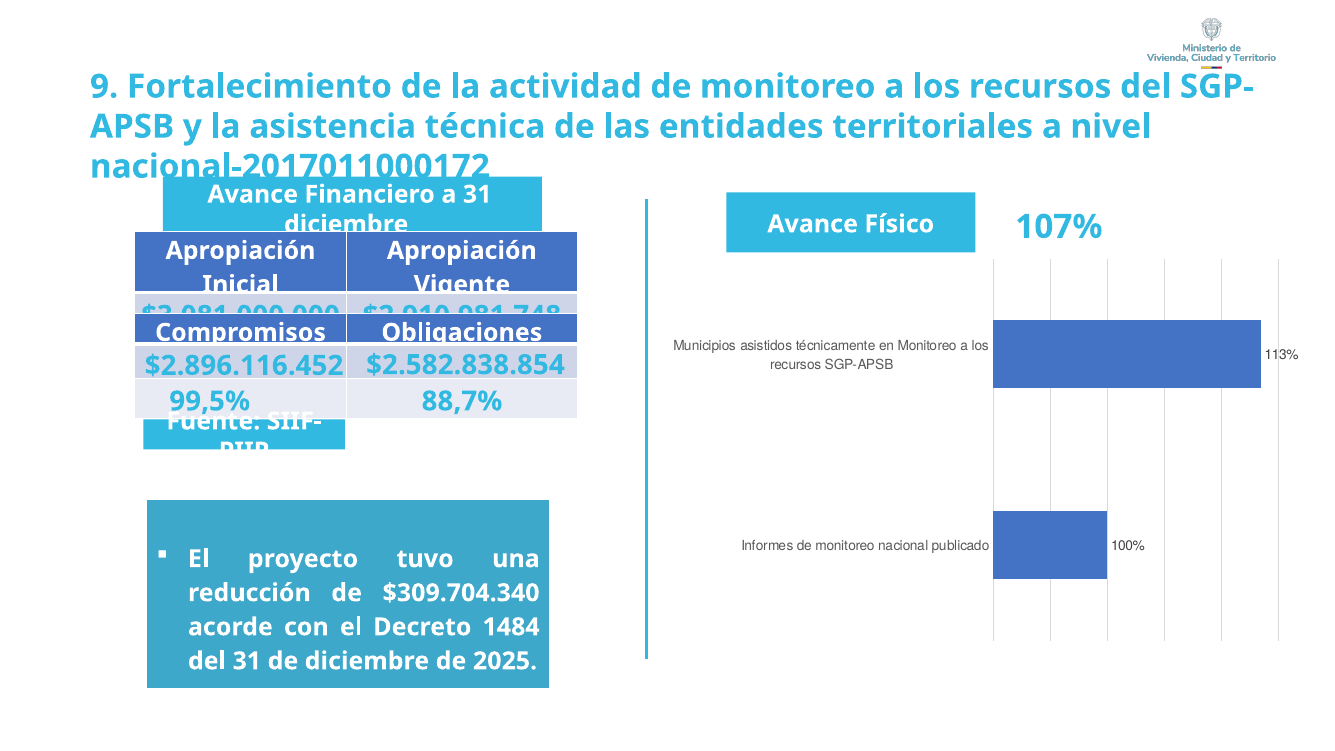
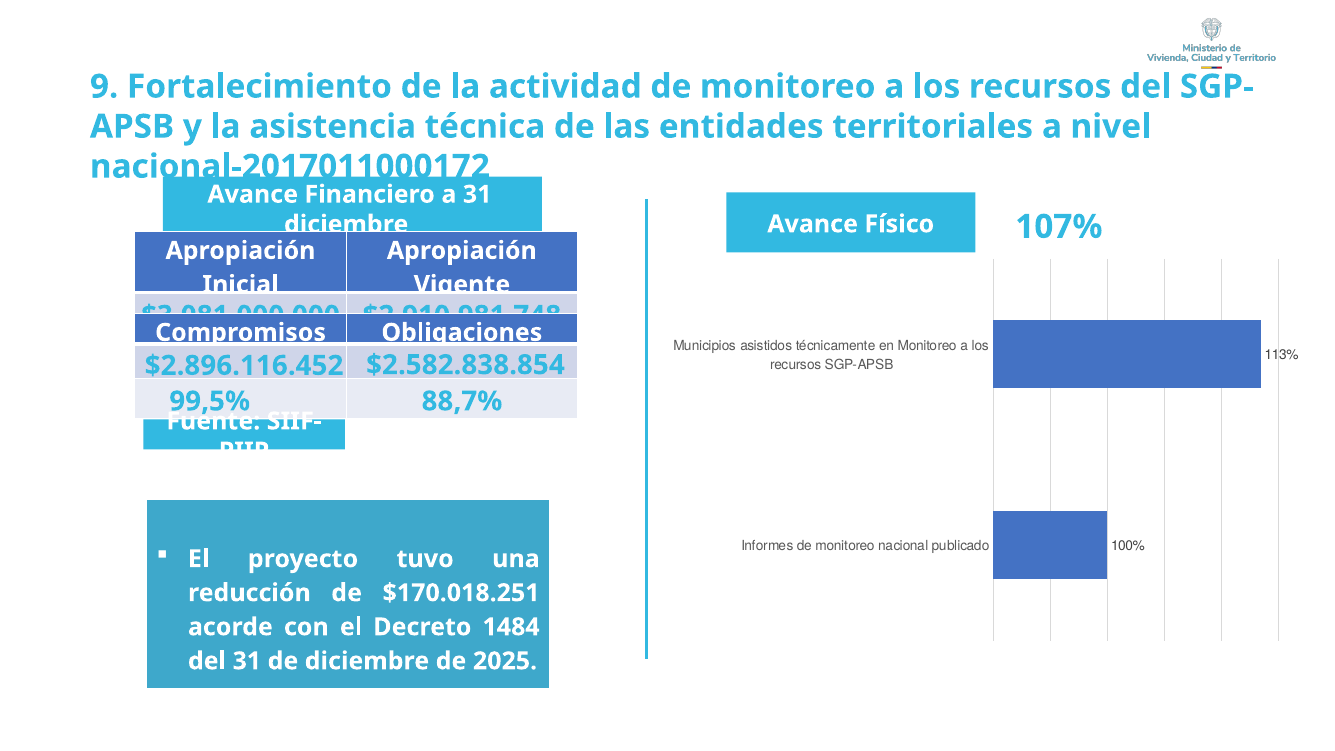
$309.704.340: $309.704.340 -> $170.018.251 (461, 593)
